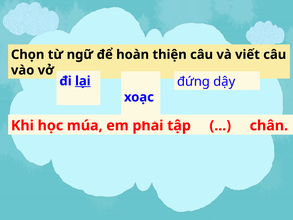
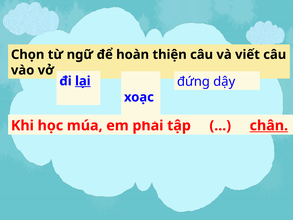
chân underline: none -> present (269, 125)
